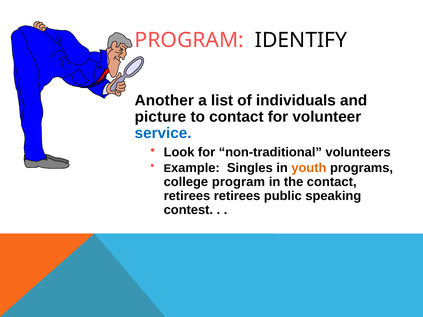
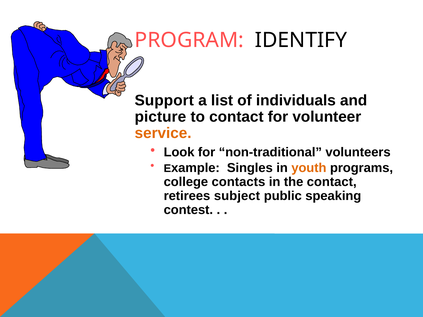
Another: Another -> Support (164, 100)
service colour: blue -> orange (163, 133)
college program: program -> contacts (238, 182)
retirees retirees: retirees -> subject (237, 196)
